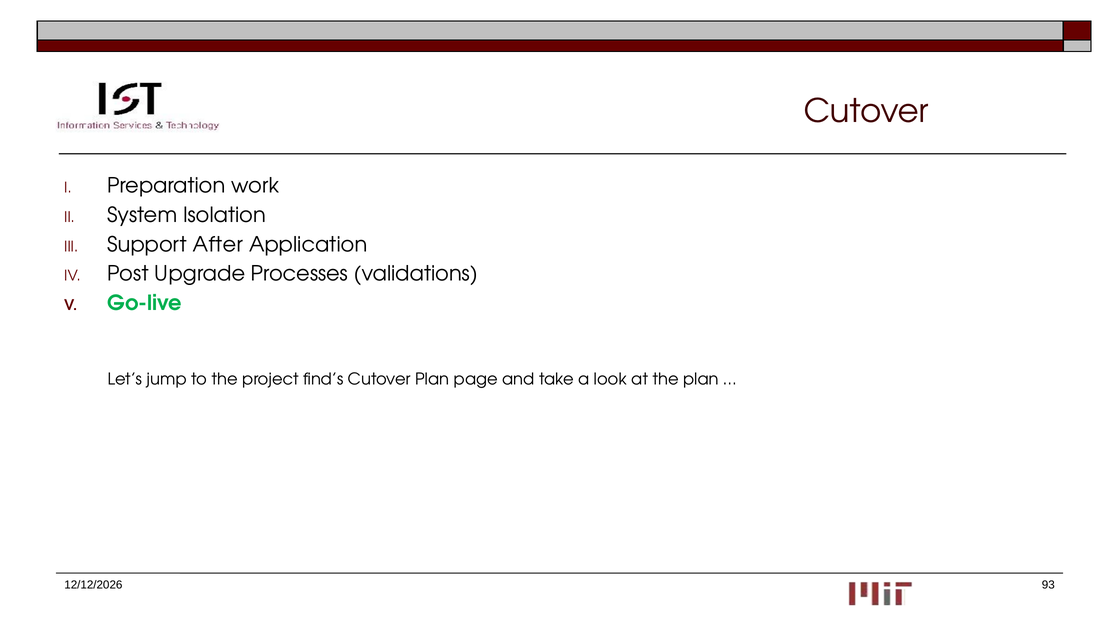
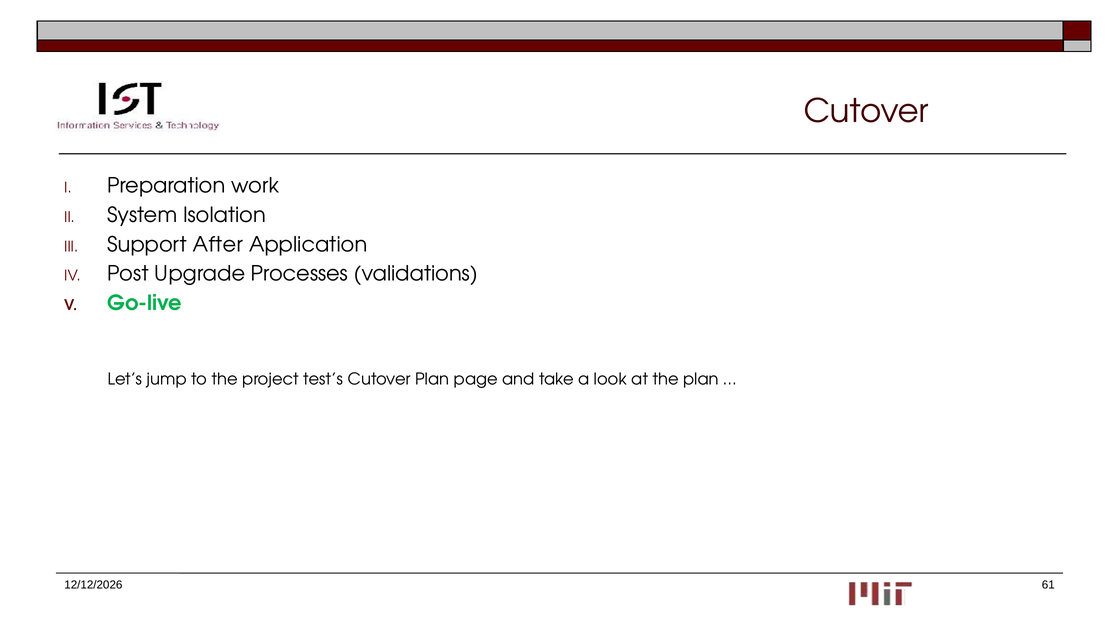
find’s: find’s -> test’s (323, 380)
93: 93 -> 61 (1048, 586)
